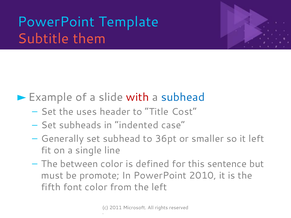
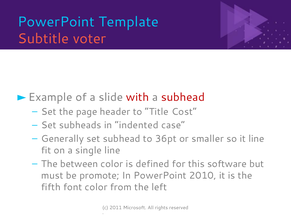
them: them -> voter (89, 39)
subhead colour: blue -> red (183, 97)
uses: uses -> page (87, 112)
it left: left -> line (256, 139)
sentence: sentence -> software (227, 164)
